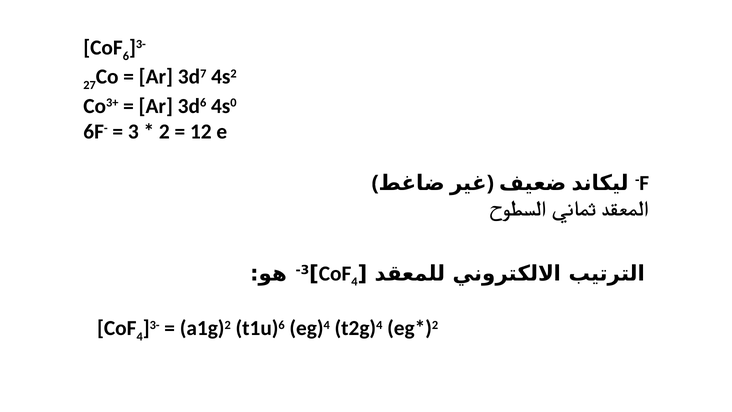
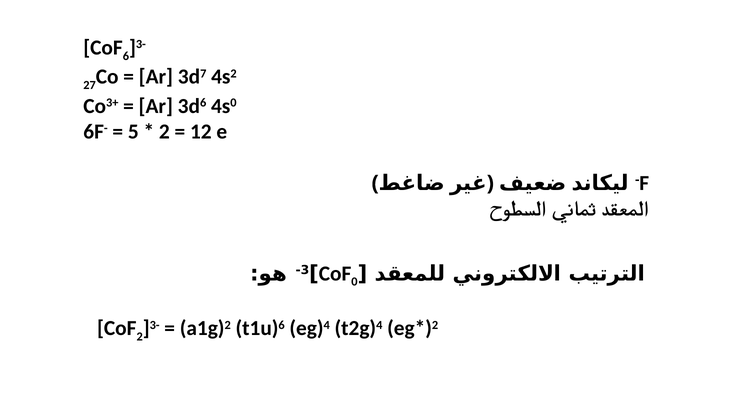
3: 3 -> 5 (133, 132)
4: 4 -> 0 (354, 282)
4: 4 -> 2 (140, 336)
